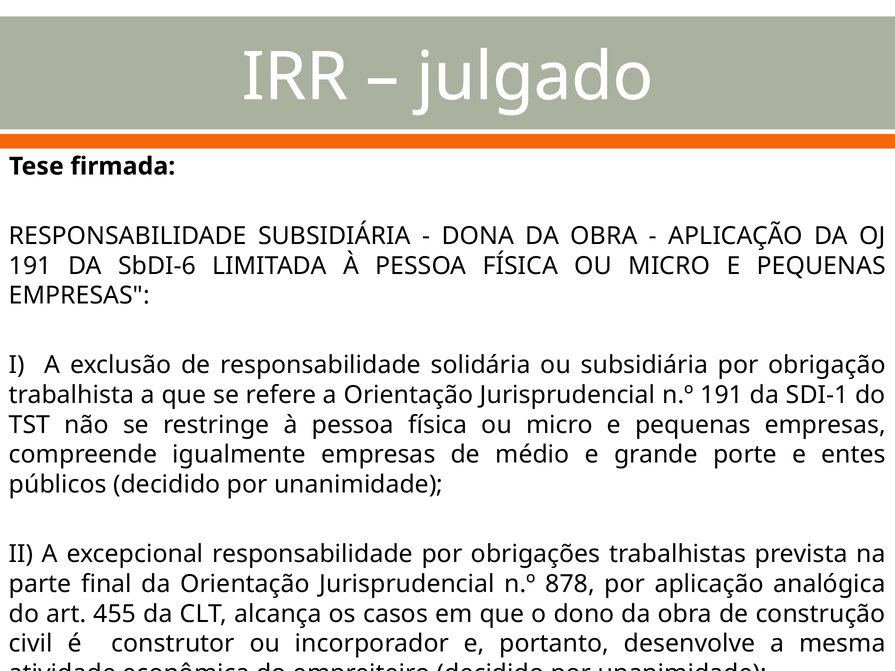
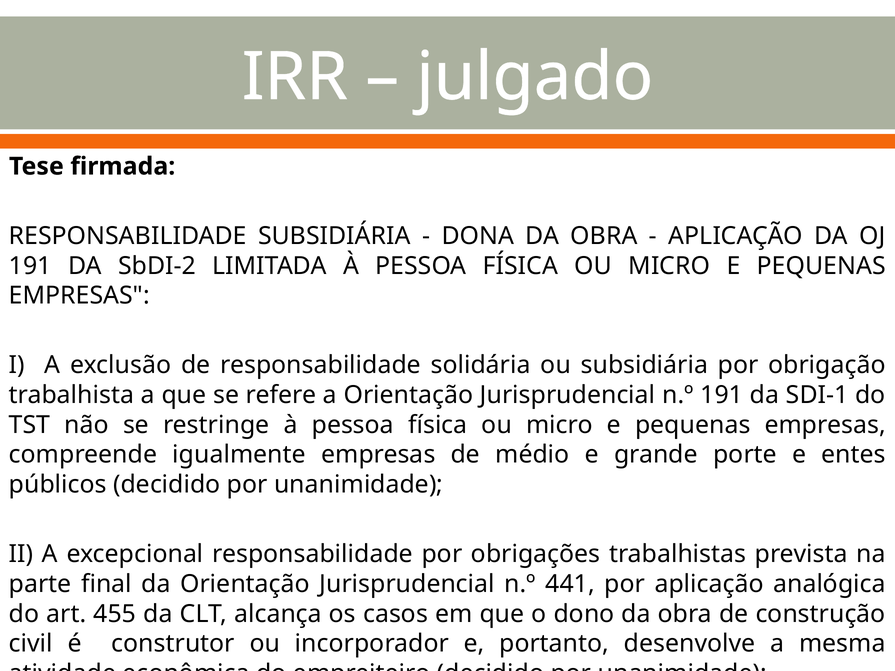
SbDI-6: SbDI-6 -> SbDI-2 (157, 266)
878: 878 -> 441 (570, 584)
